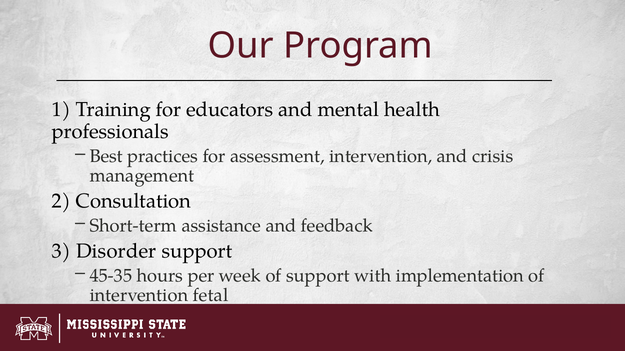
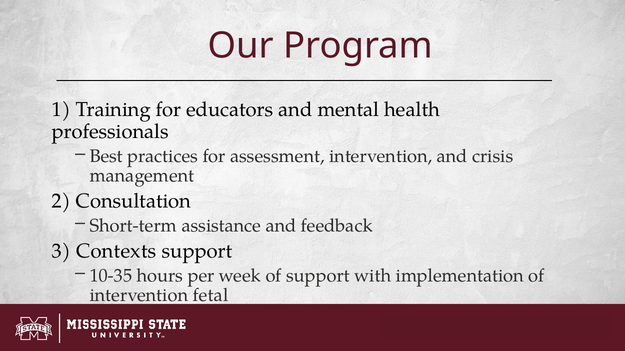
Disorder: Disorder -> Contexts (116, 251)
45-35: 45-35 -> 10-35 (111, 276)
